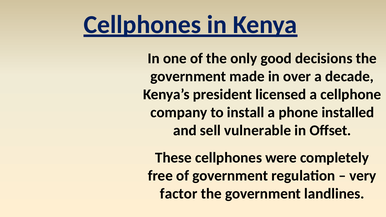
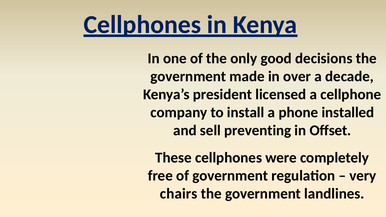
vulnerable: vulnerable -> preventing (258, 131)
factor: factor -> chairs (179, 194)
